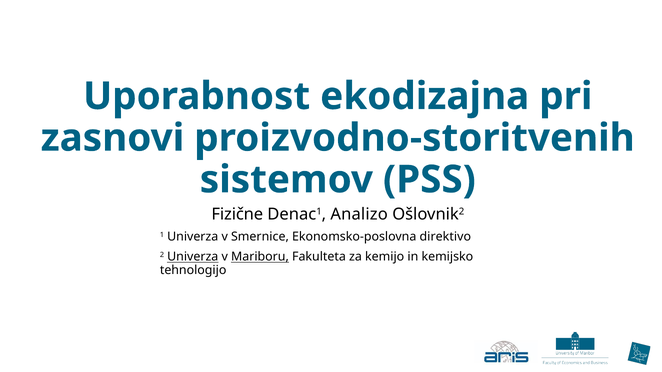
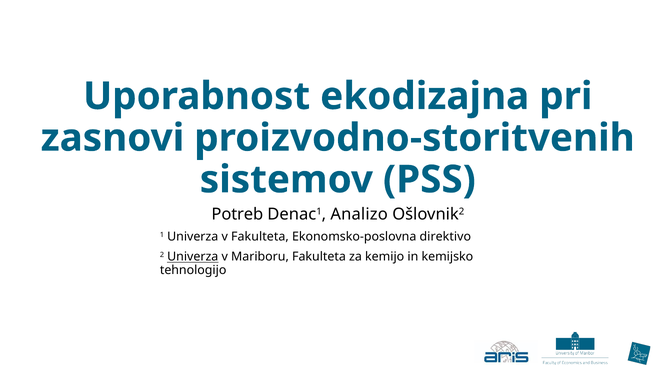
Fizične: Fizične -> Potreb (237, 214)
v Smernice: Smernice -> Fakulteta (260, 237)
Mariboru underline: present -> none (260, 257)
